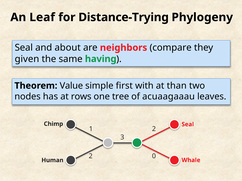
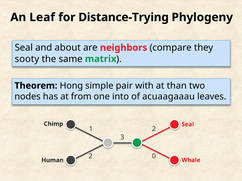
given: given -> sooty (27, 59)
having: having -> matrix (101, 59)
Value: Value -> Hong (71, 86)
first: first -> pair (124, 86)
rows: rows -> from (81, 97)
tree: tree -> into (121, 97)
